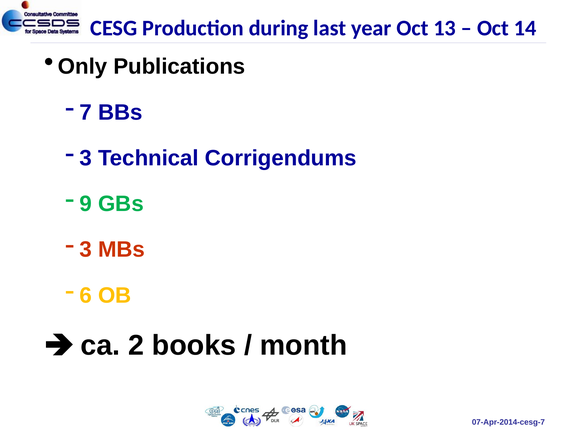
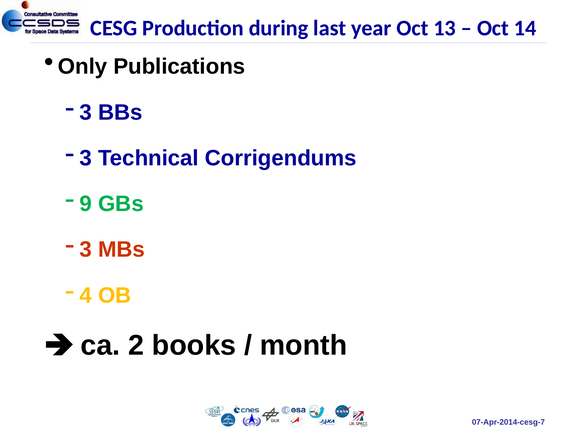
7: 7 -> 3 (86, 112)
6: 6 -> 4 (86, 295)
